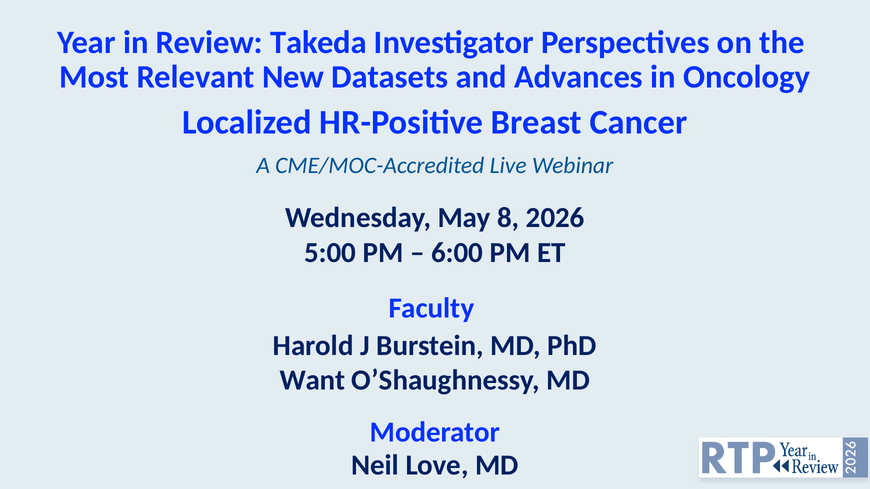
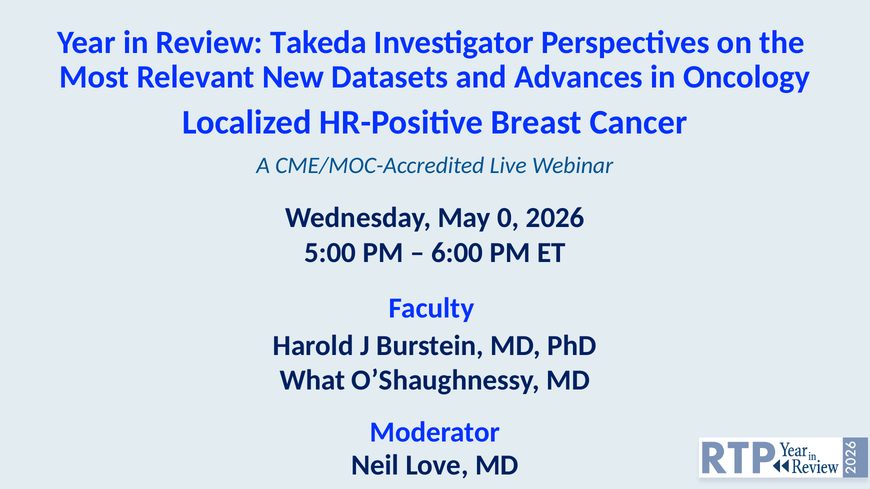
8: 8 -> 0 (508, 218)
Want: Want -> What (312, 381)
